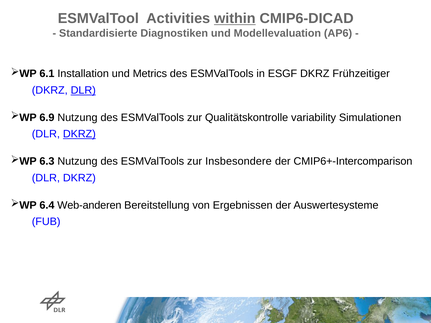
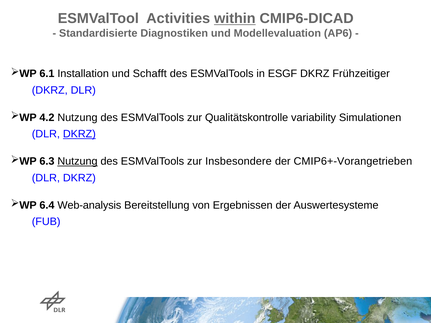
Metrics: Metrics -> Schafft (150, 74)
DLR underline: present -> none (83, 90)
6.9: 6.9 -> 4.2 (47, 118)
Nutzung underline: none -> present (77, 161)
CMIP6+-Intercomparison: CMIP6+-Intercomparison -> CMIP6+-Vorangetrieben (353, 161)
Web-anderen: Web-anderen -> Web-analysis (89, 205)
